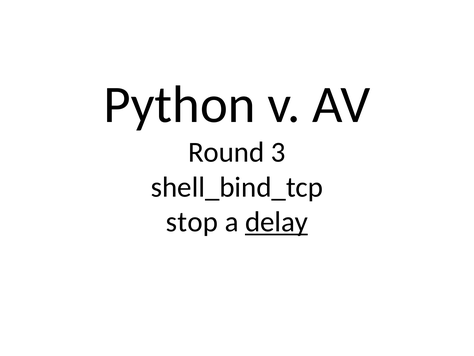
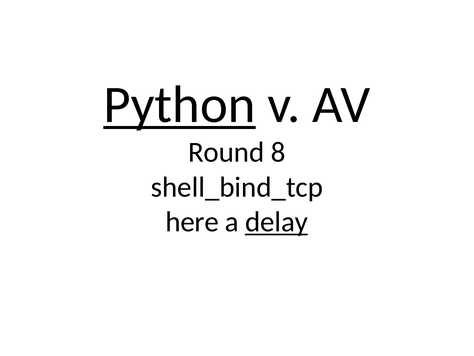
Python underline: none -> present (179, 105)
3: 3 -> 8 (278, 152)
stop: stop -> here (192, 222)
